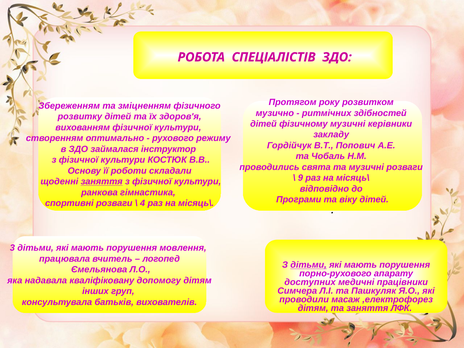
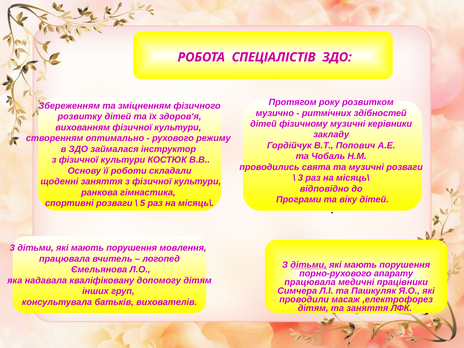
9: 9 -> 3 (300, 178)
заняття underline: present -> none (102, 182)
4: 4 -> 5 (143, 203)
доступних: доступних -> працювала (310, 282)
